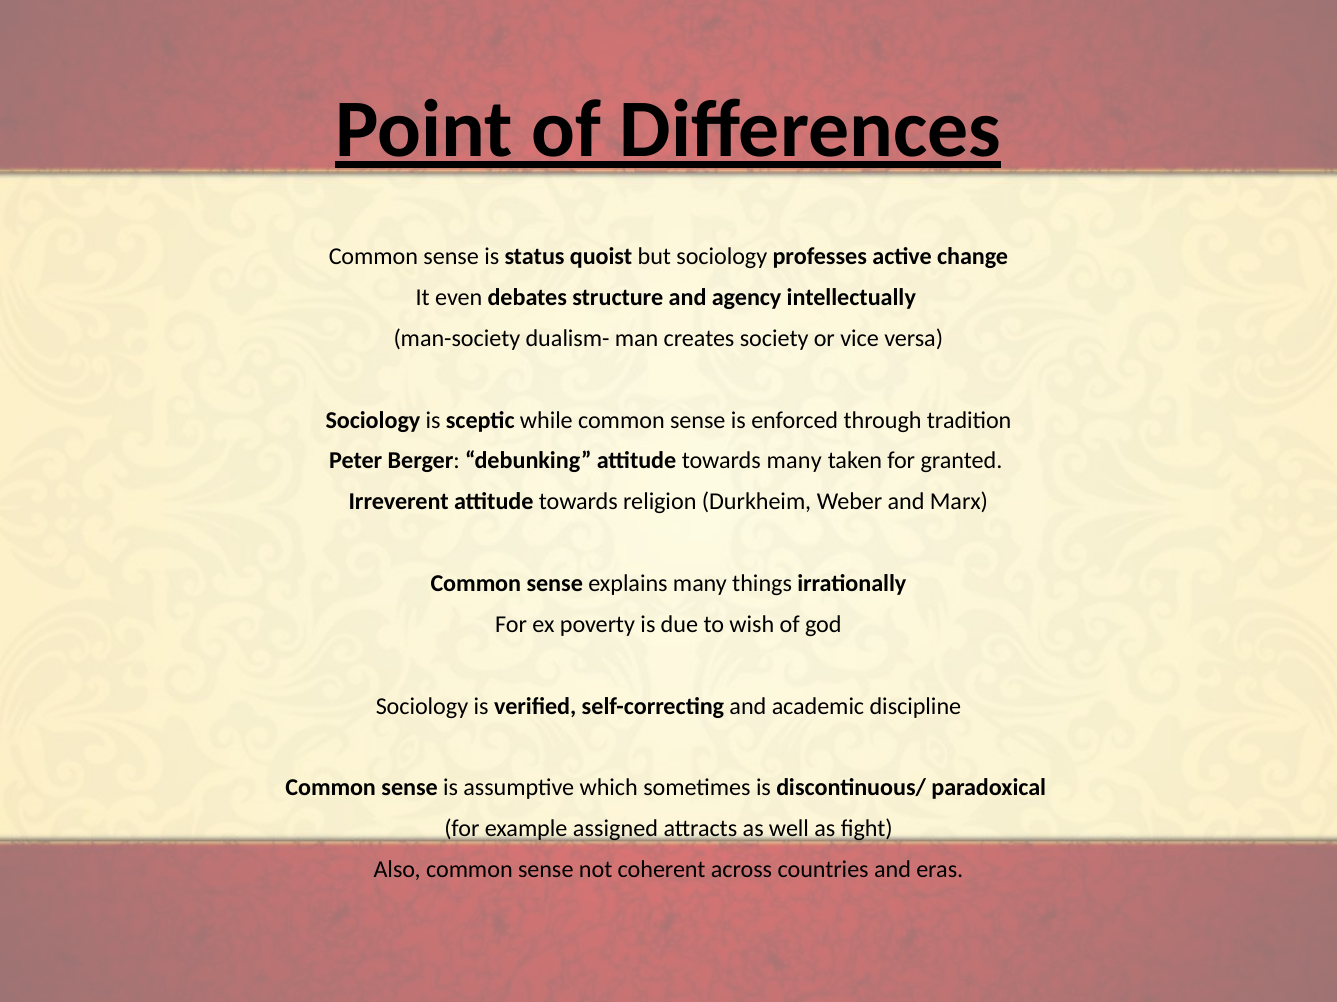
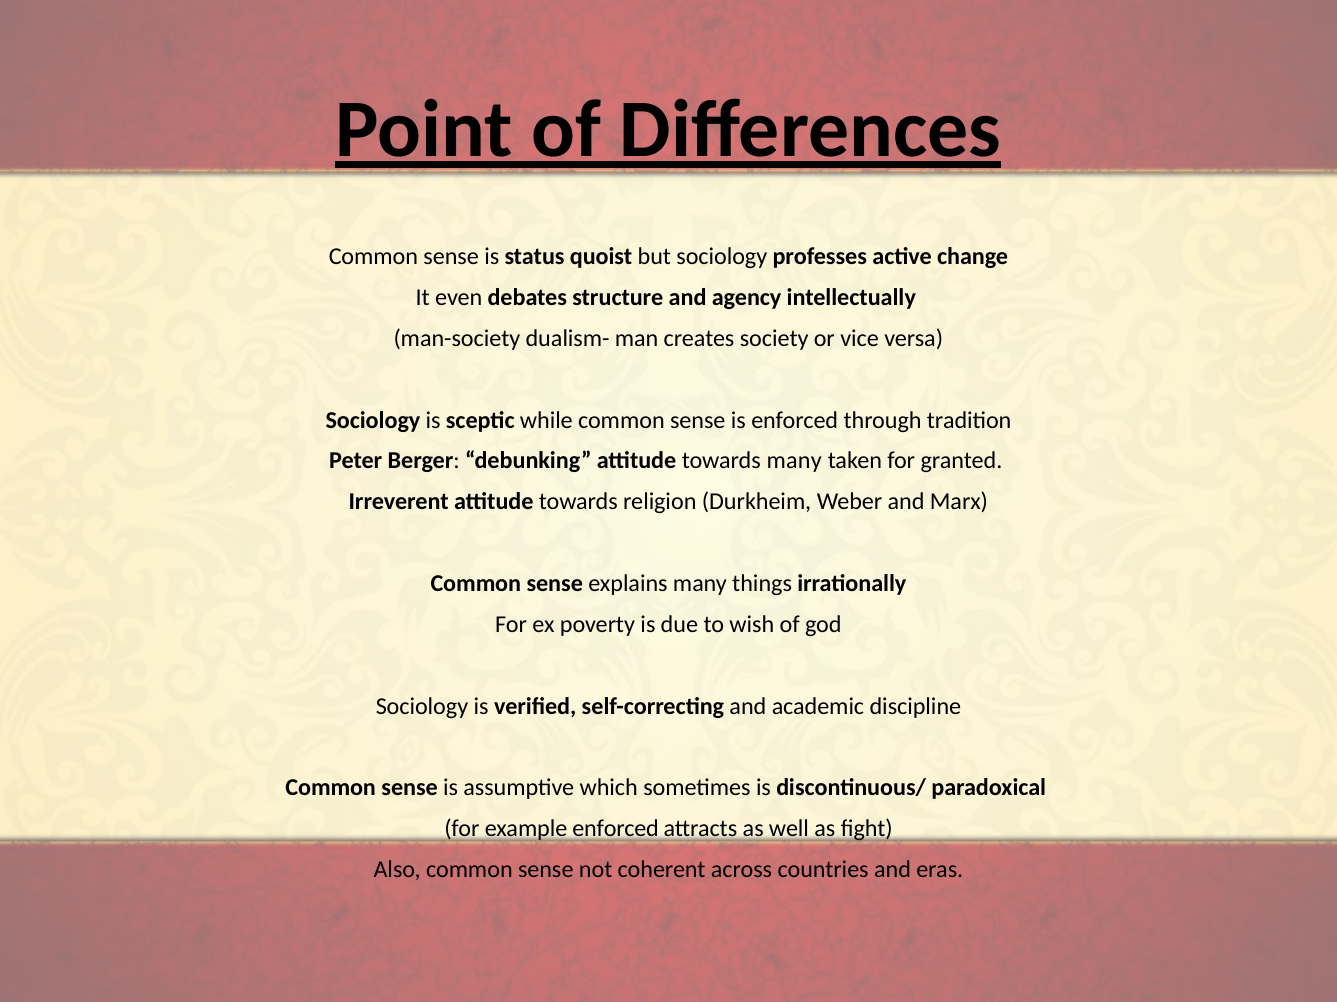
example assigned: assigned -> enforced (616, 829)
